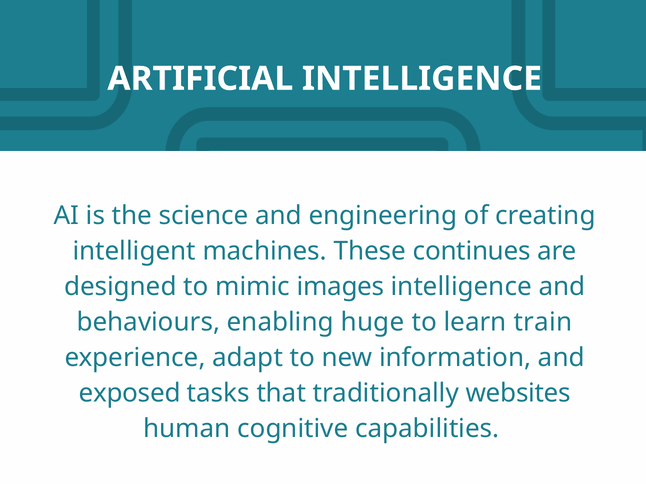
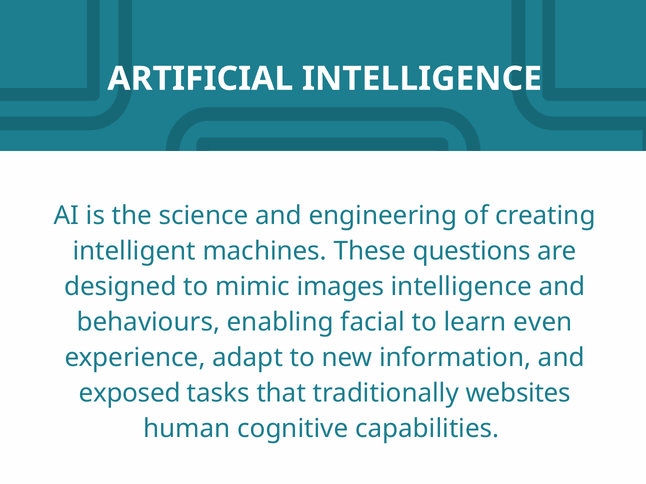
continues: continues -> questions (472, 251)
huge: huge -> facial (373, 322)
train: train -> even (543, 322)
